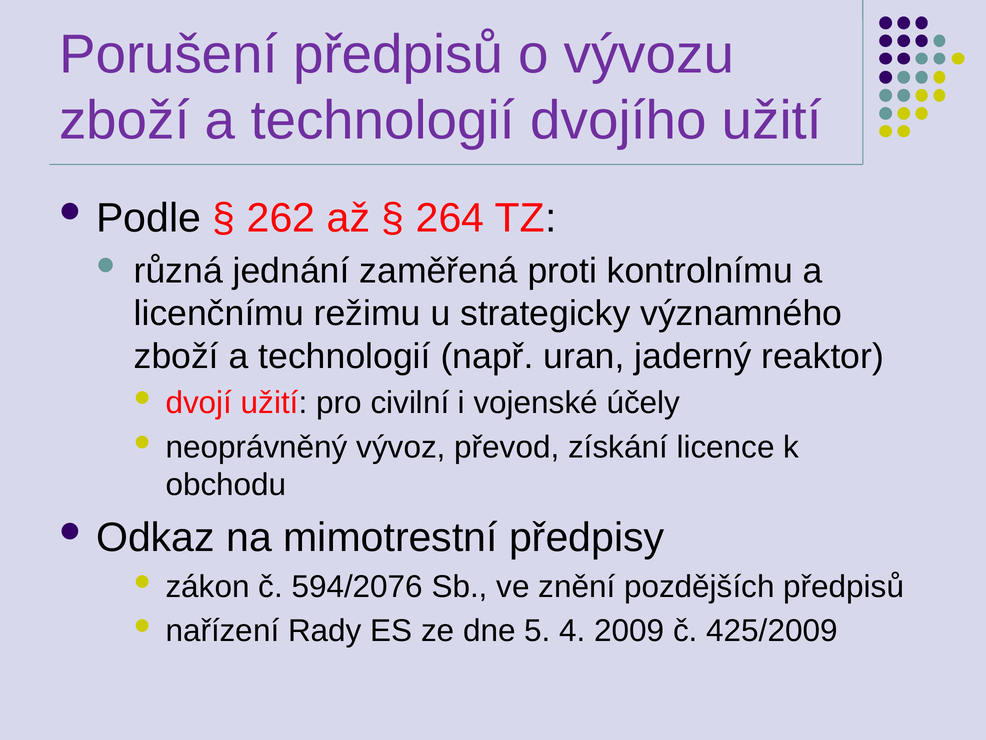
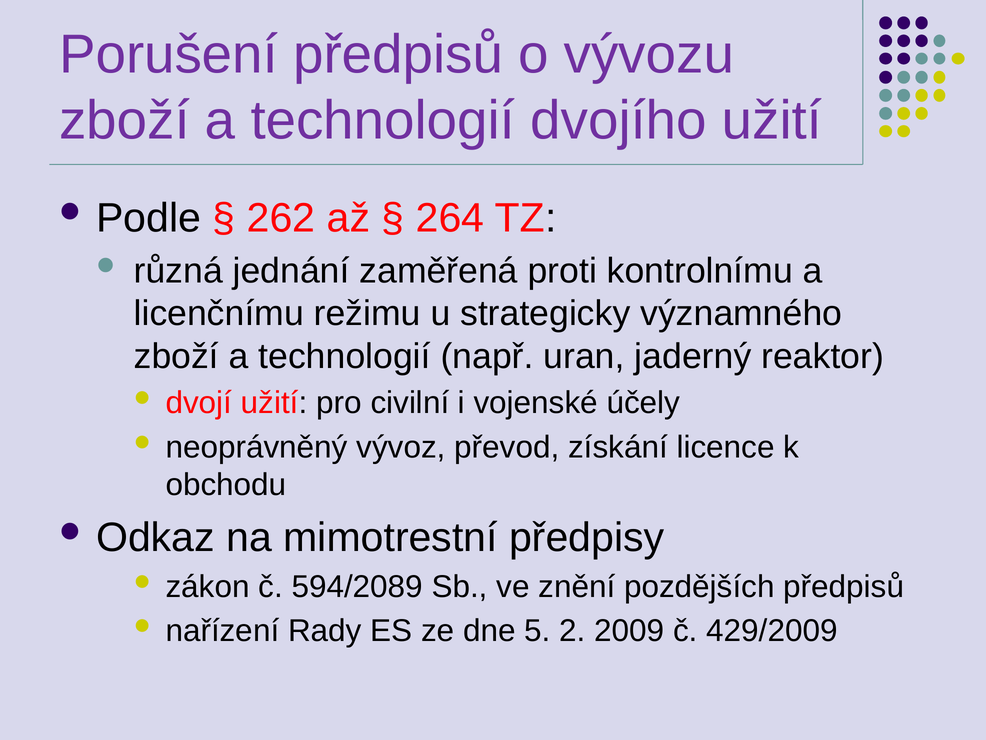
594/2076: 594/2076 -> 594/2089 (357, 586)
4: 4 -> 2 (572, 631)
425/2009: 425/2009 -> 429/2009 (772, 631)
